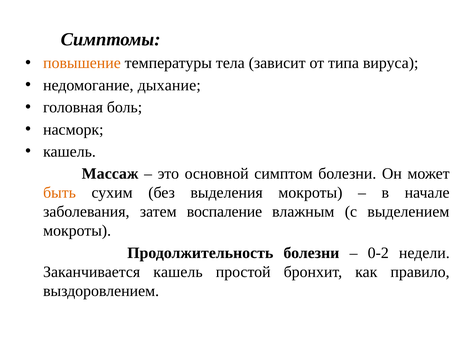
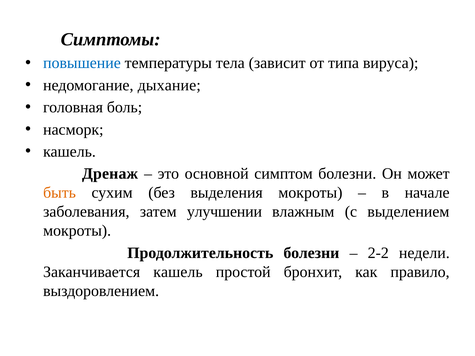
повышение colour: orange -> blue (82, 63)
Массаж: Массаж -> Дренаж (110, 174)
воспаление: воспаление -> улучшении (224, 212)
0-2: 0-2 -> 2-2 (378, 253)
